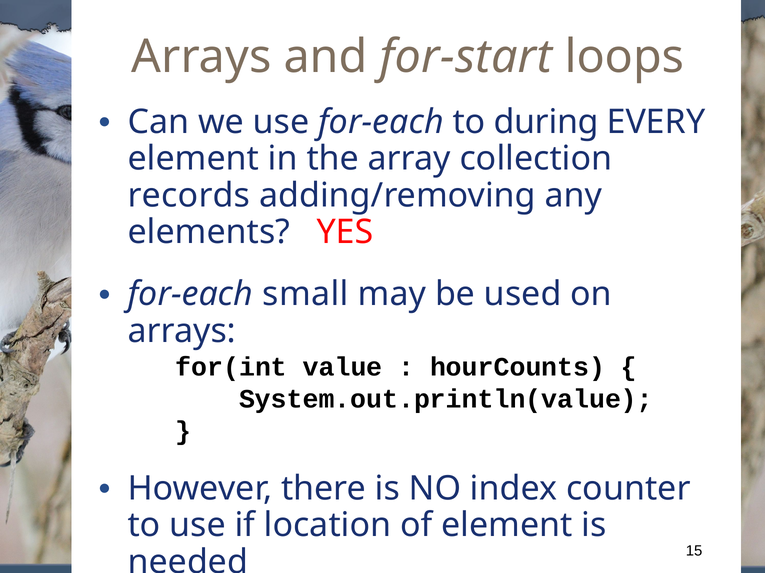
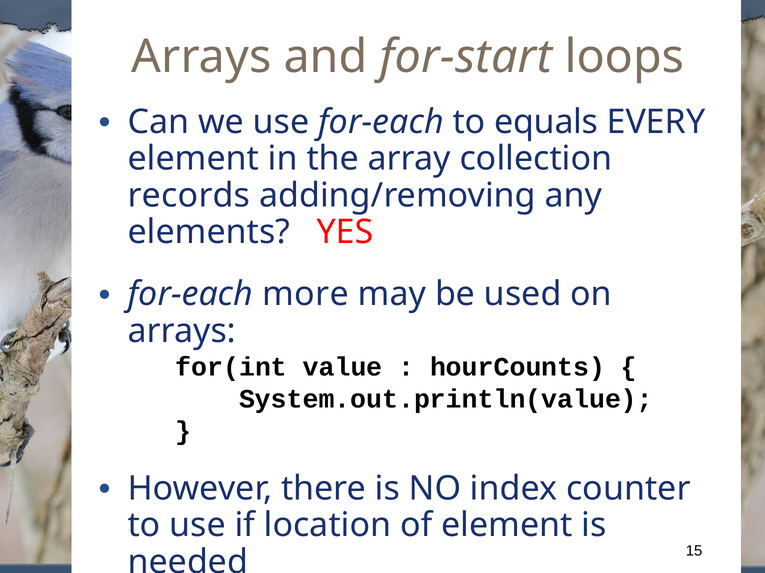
during: during -> equals (546, 122)
small: small -> more (305, 295)
